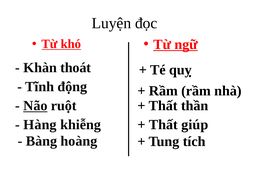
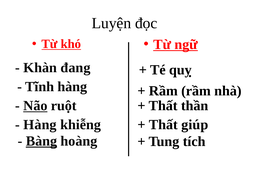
thoát: thoát -> đang (76, 68)
Tĩnh động: động -> hàng (72, 87)
Bàng underline: none -> present (41, 141)
